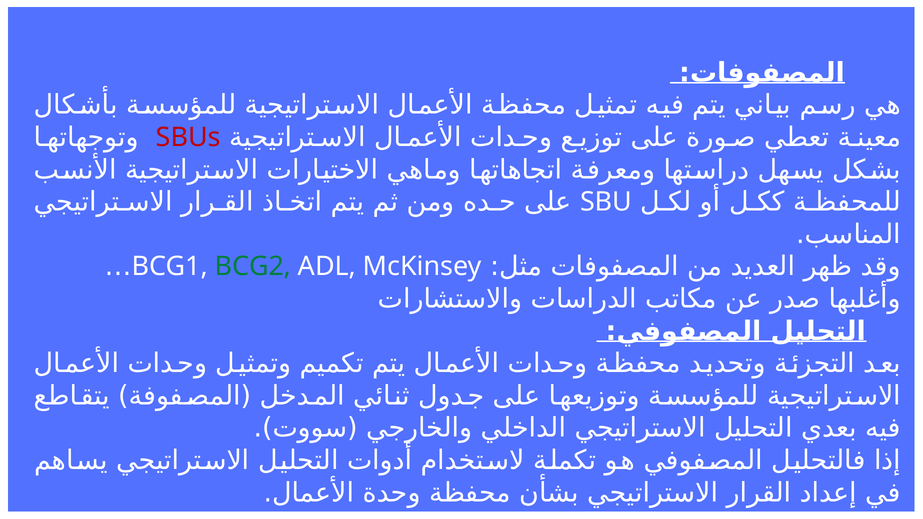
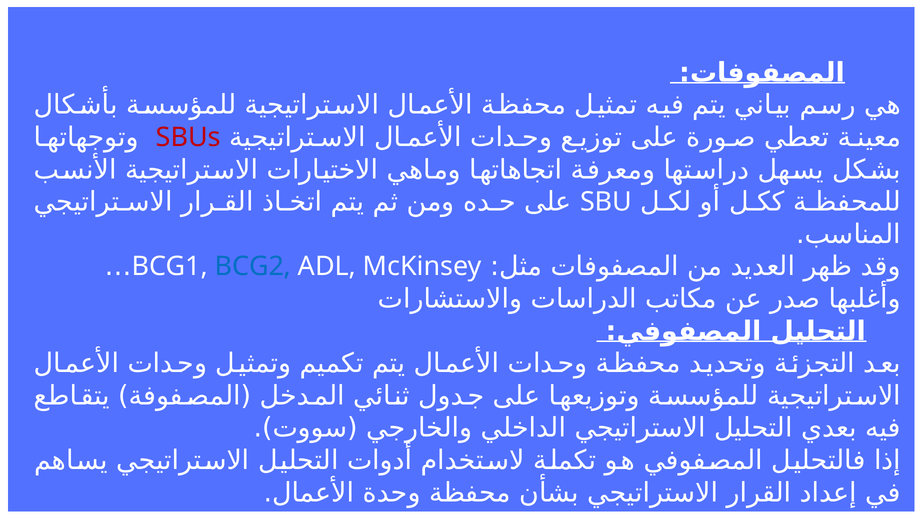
BCG2 colour: green -> blue (253, 267)
